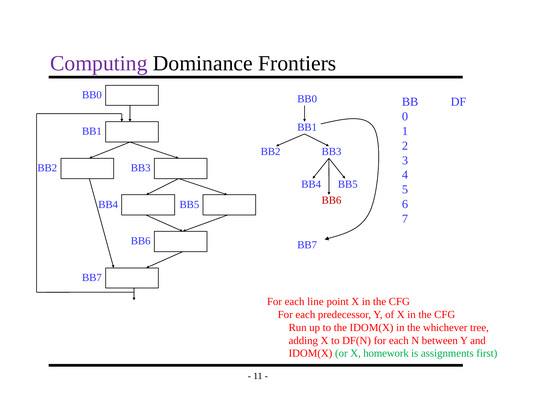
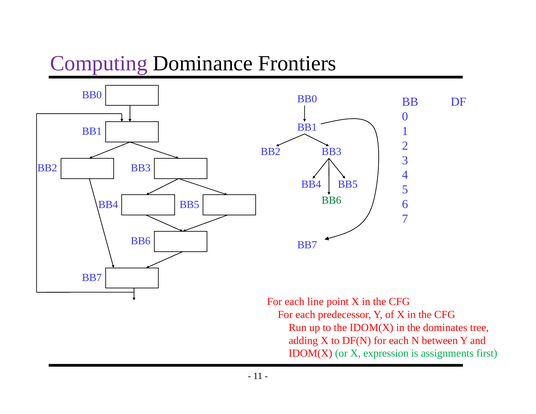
BB6 colour: red -> green (332, 200)
whichever: whichever -> dominates (445, 328)
homework: homework -> expression (386, 354)
